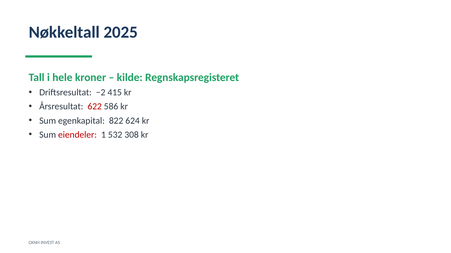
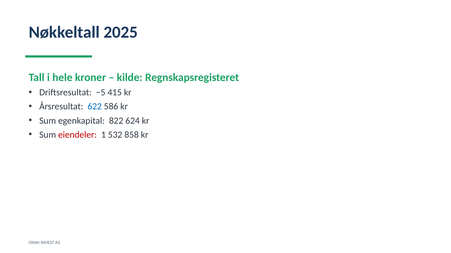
−2: −2 -> −5 (101, 93)
622 colour: red -> blue (95, 107)
308: 308 -> 858 (132, 135)
